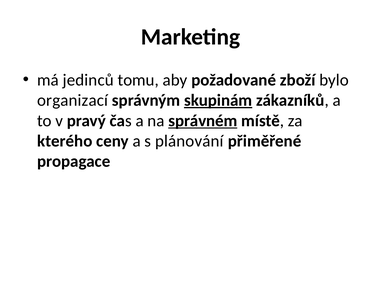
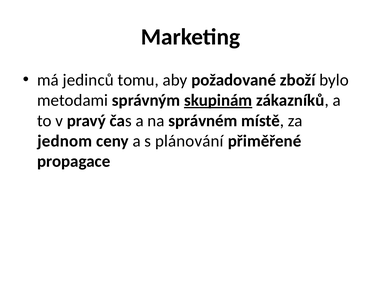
organizací: organizací -> metodami (73, 100)
správném underline: present -> none (203, 121)
kterého: kterého -> jednom (65, 141)
